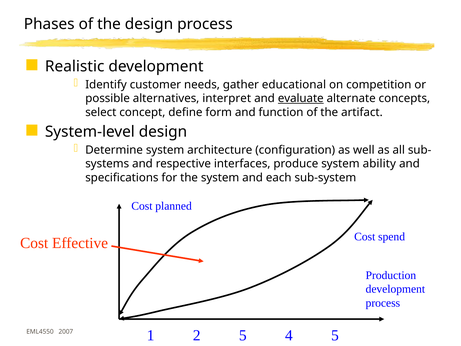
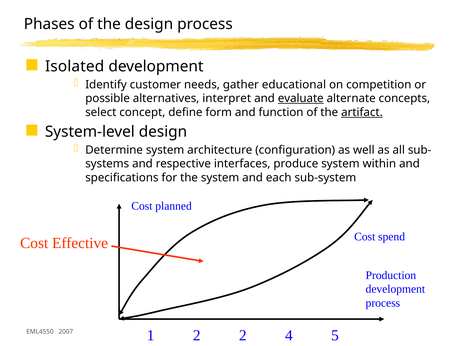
Realistic: Realistic -> Isolated (75, 66)
artifact underline: none -> present (362, 112)
ability: ability -> within (379, 164)
2 5: 5 -> 2 (243, 335)
